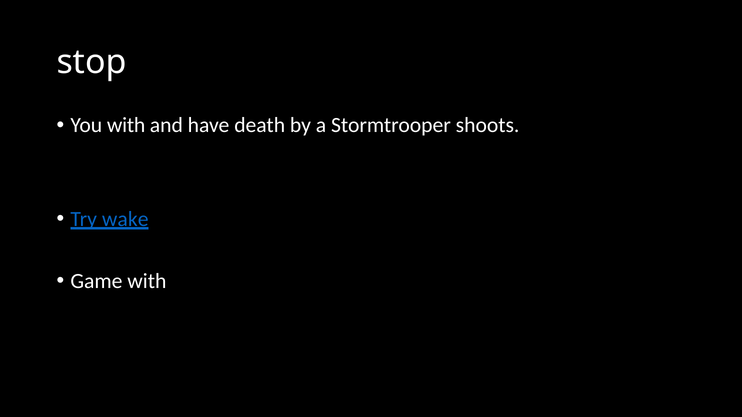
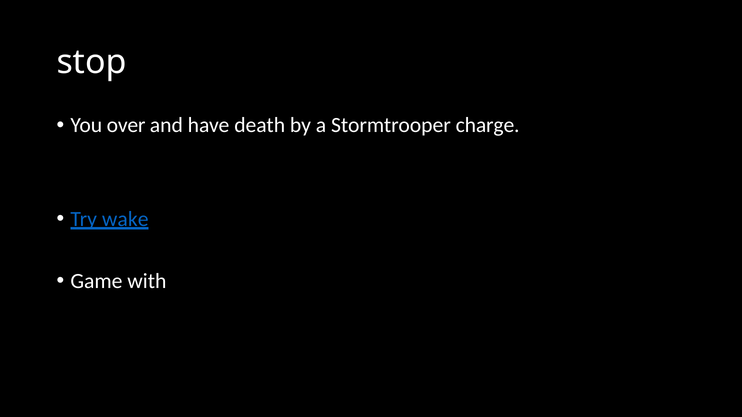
You with: with -> over (126, 125)
shoots: shoots -> charge (488, 125)
